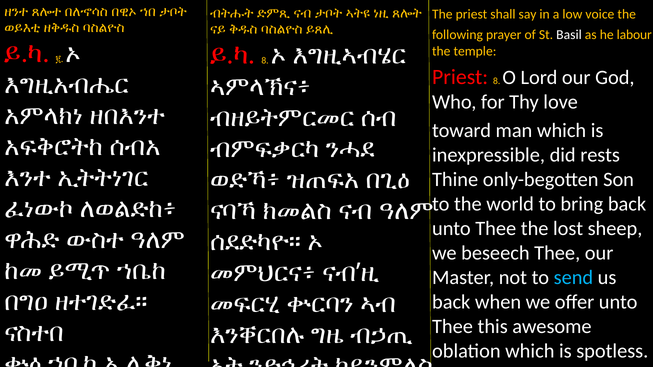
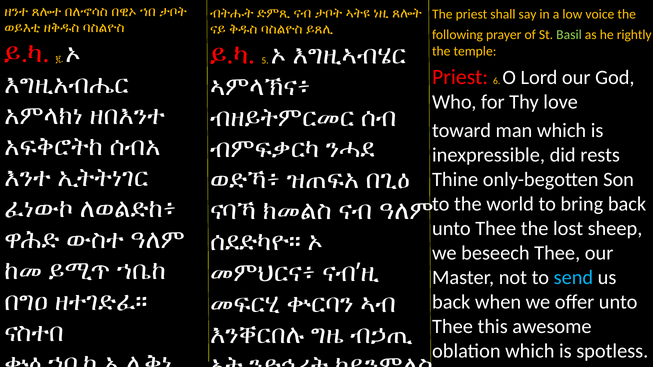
Basil colour: white -> light green (569, 35)
labour: labour -> rightly (634, 35)
ይ.ካ 8: 8 -> 5 (265, 61)
Priest 8: 8 -> 6 (497, 81)
